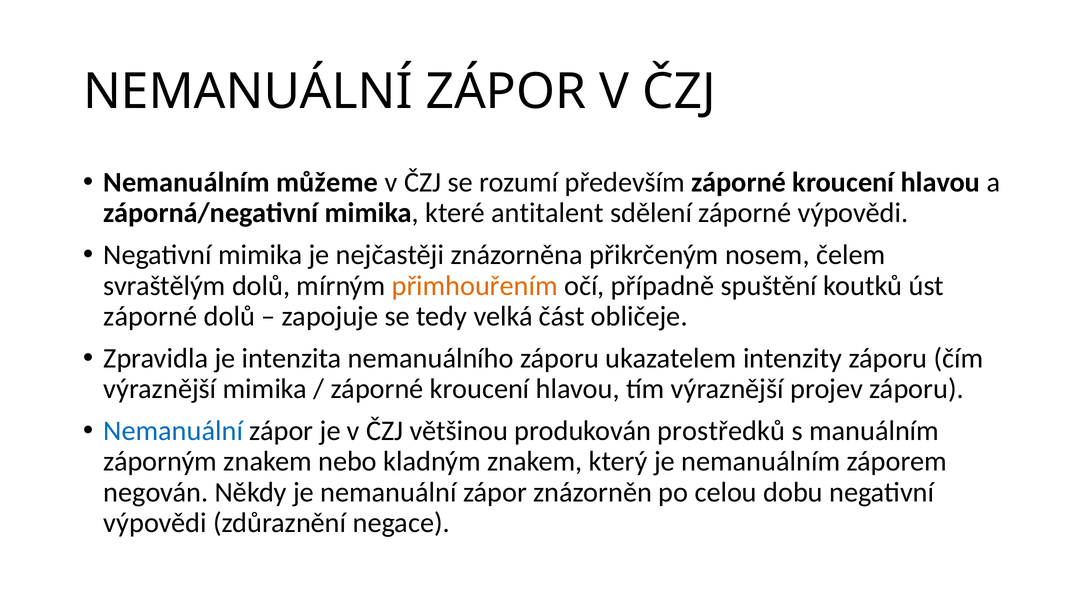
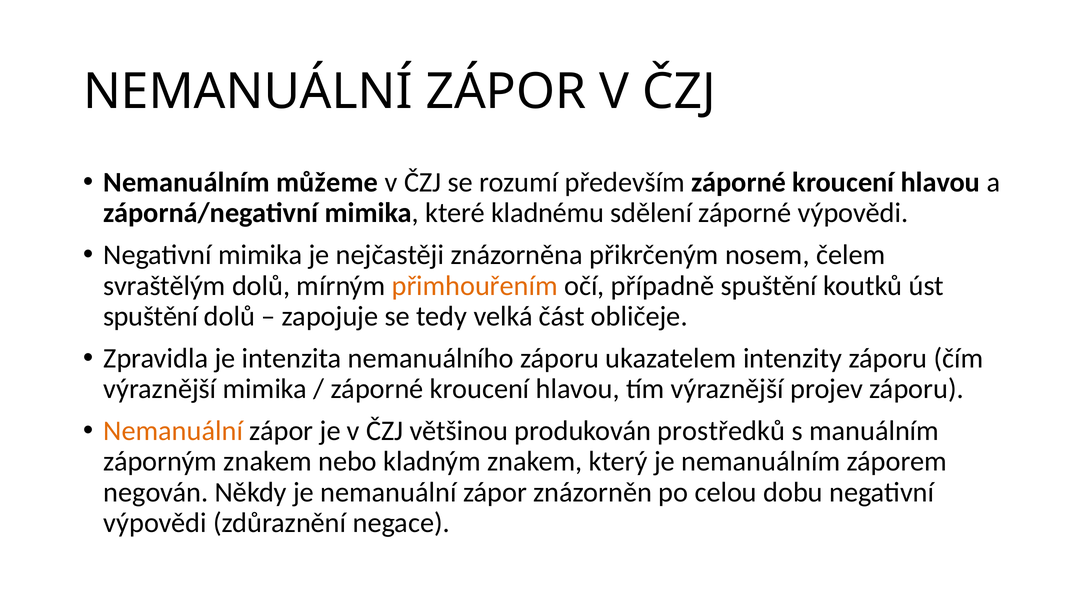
antitalent: antitalent -> kladnému (548, 213)
záporné: záporné -> spuštění (151, 316)
Nemanuální colour: blue -> orange (173, 431)
